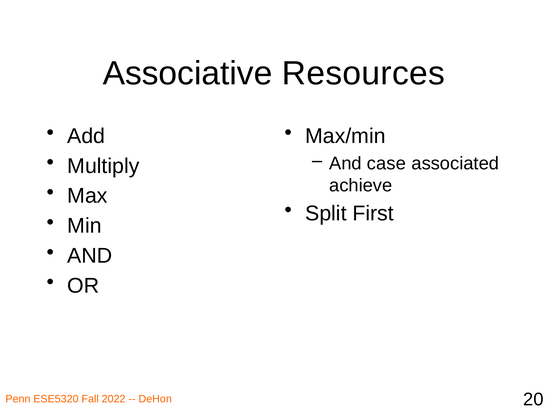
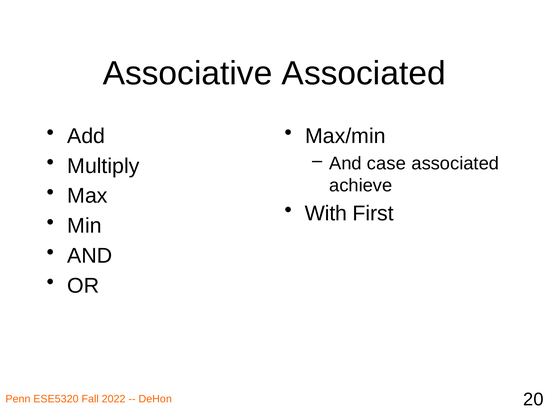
Associative Resources: Resources -> Associated (364, 73)
Split: Split -> With (326, 213)
